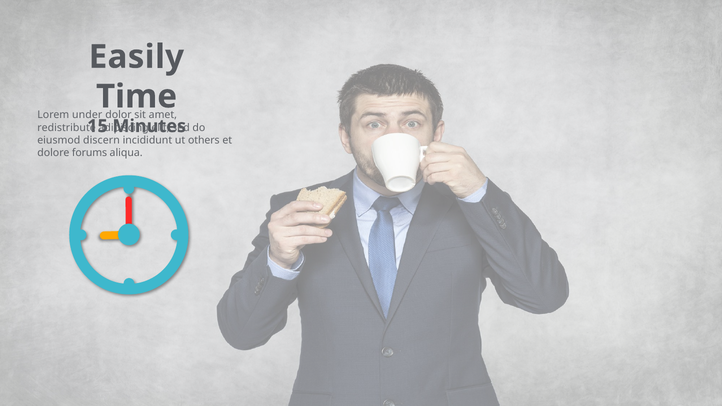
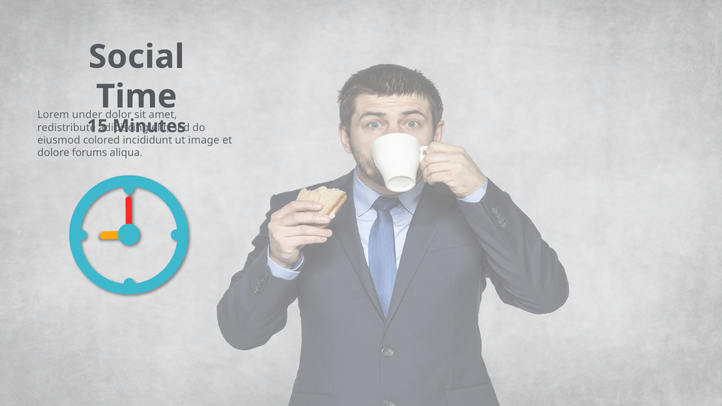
Easily: Easily -> Social (136, 57)
discern: discern -> colored (101, 140)
others: others -> image (204, 140)
